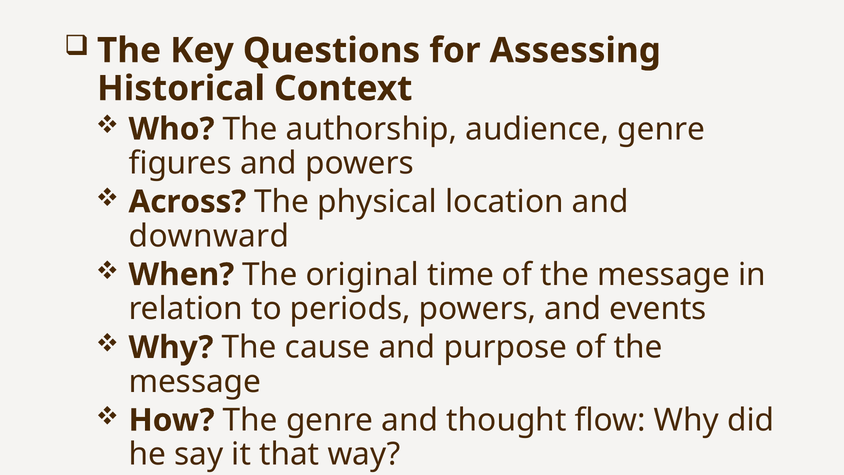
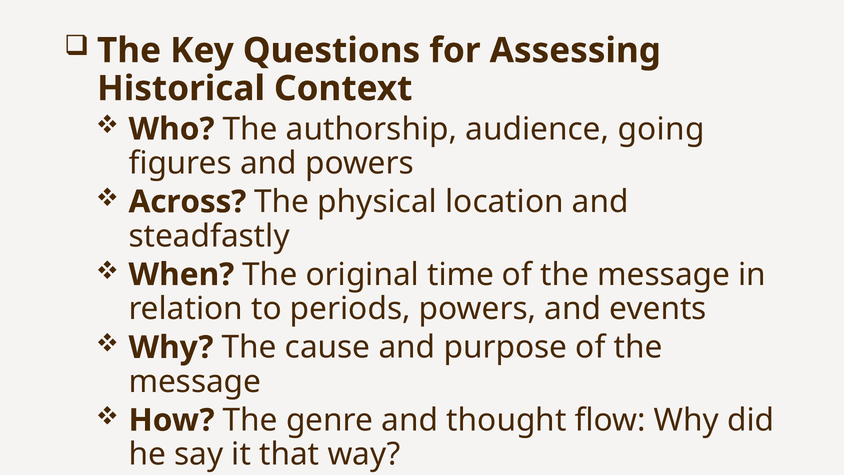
audience genre: genre -> going (661, 129)
downward: downward -> steadfastly (209, 236)
